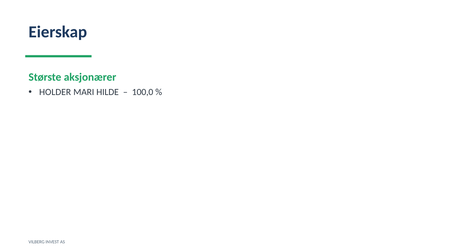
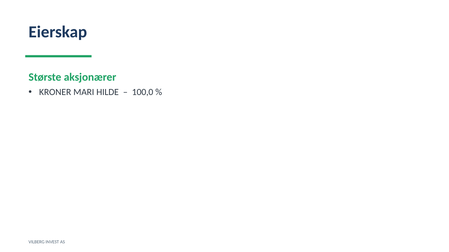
HOLDER: HOLDER -> KRONER (55, 92)
